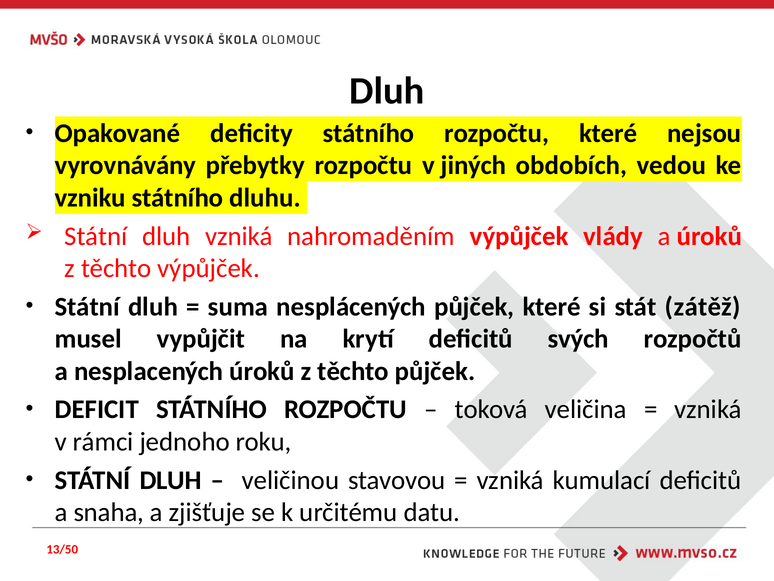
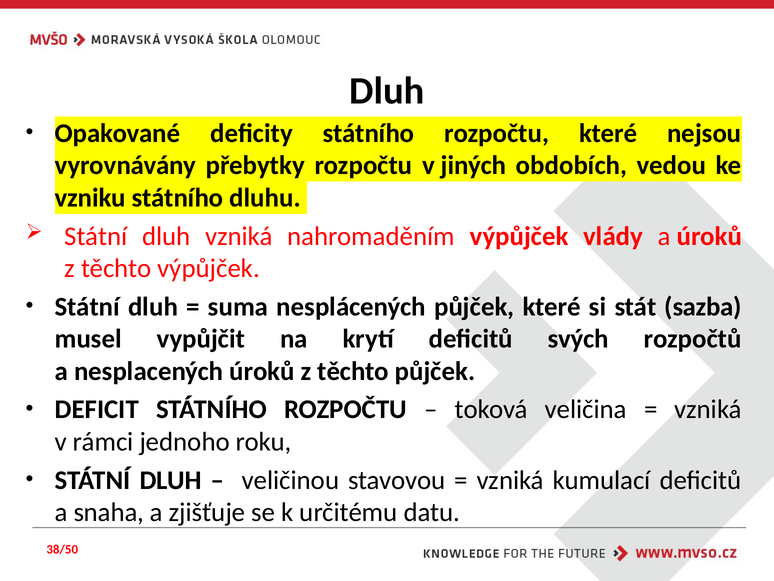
zátěž: zátěž -> sazba (703, 306)
13/50: 13/50 -> 38/50 (62, 549)
